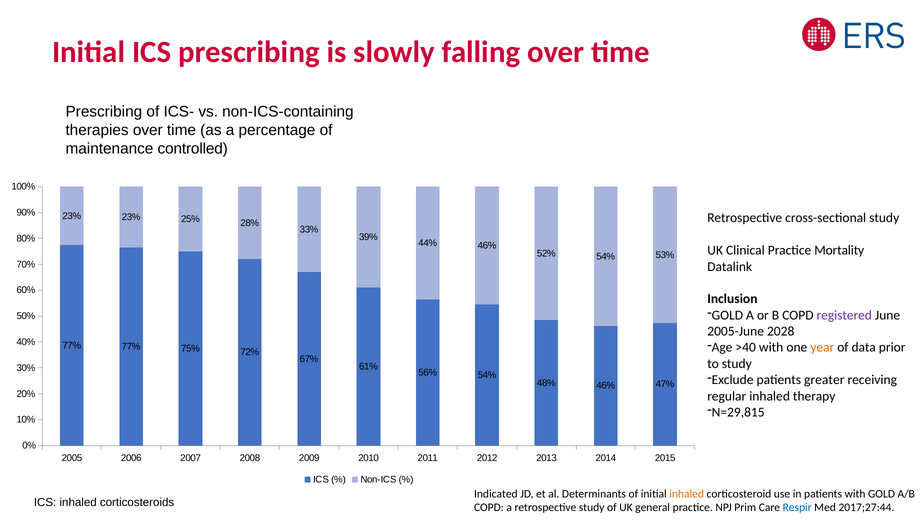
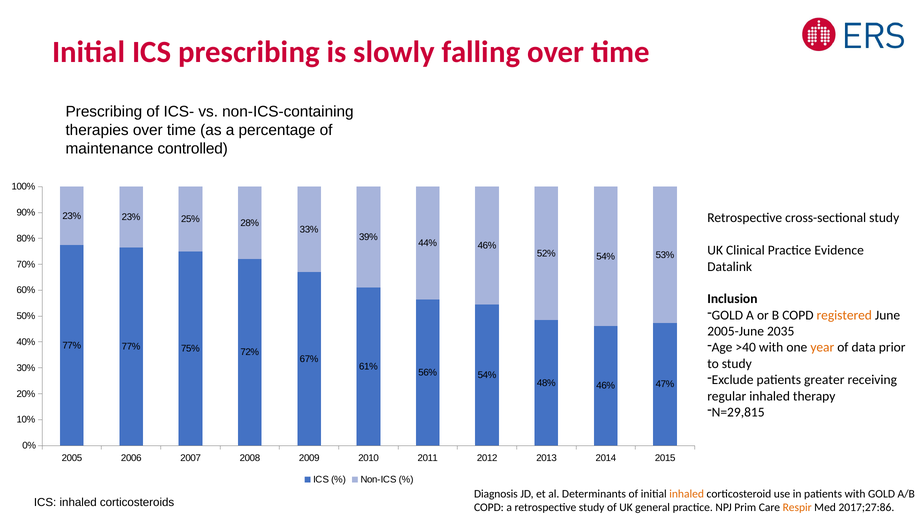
Mortality: Mortality -> Evidence (839, 250)
registered colour: purple -> orange (844, 315)
2028: 2028 -> 2035 (781, 331)
Indicated: Indicated -> Diagnosis (496, 493)
Respir colour: blue -> orange (797, 507)
2017;27:44: 2017;27:44 -> 2017;27:86 (866, 507)
